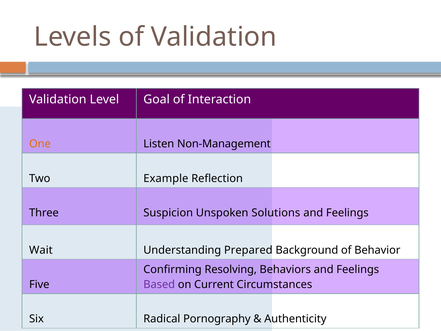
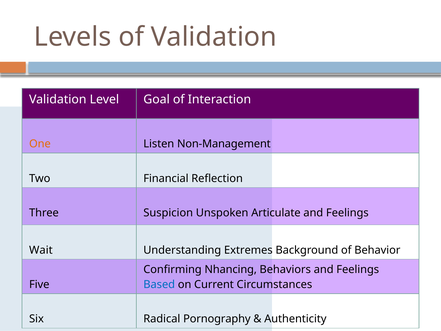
Example: Example -> Financial (166, 178)
Solutions: Solutions -> Articulate (276, 213)
Prepared: Prepared -> Extremes (248, 250)
Resolving: Resolving -> Nhancing (231, 269)
Based colour: purple -> blue (159, 284)
